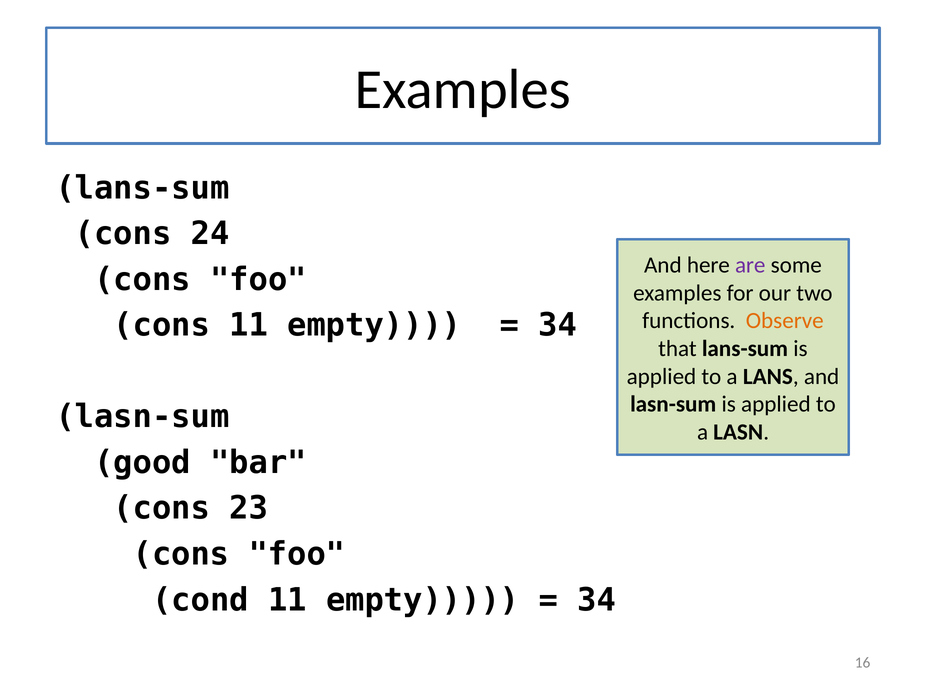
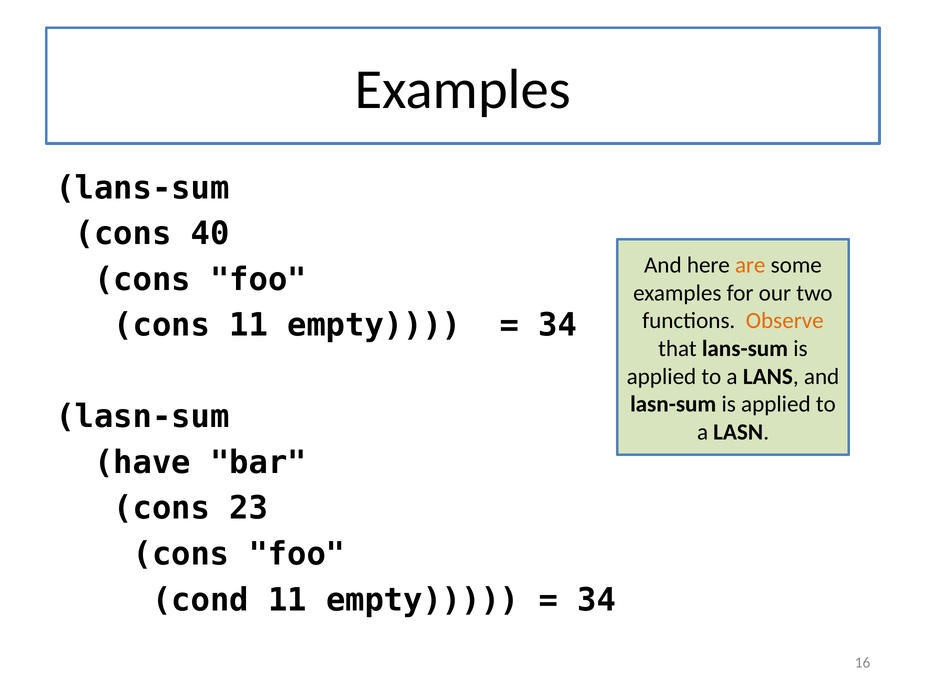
24: 24 -> 40 (210, 234)
are colour: purple -> orange (750, 266)
good: good -> have (142, 463)
